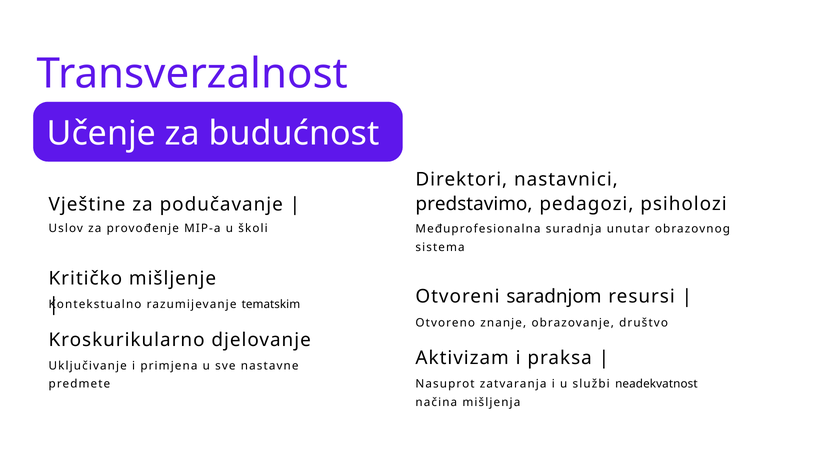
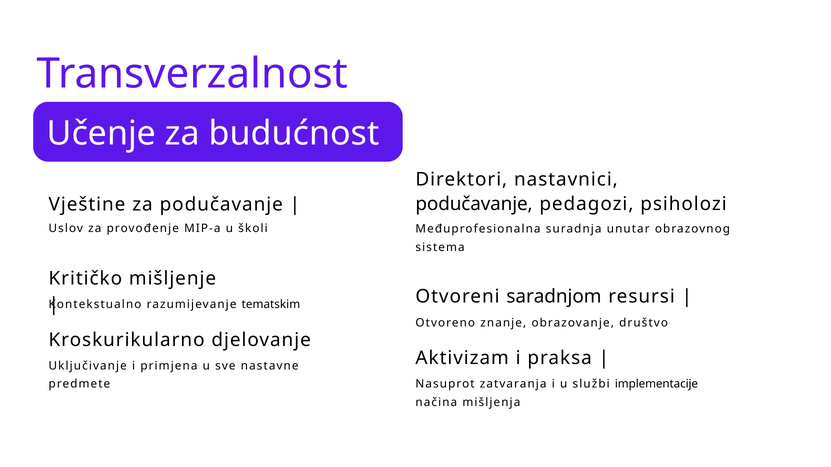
predstavimo: predstavimo -> podučavanje (474, 204)
neadekvatnost: neadekvatnost -> implementacije (657, 384)
